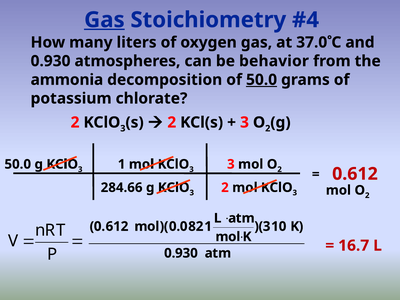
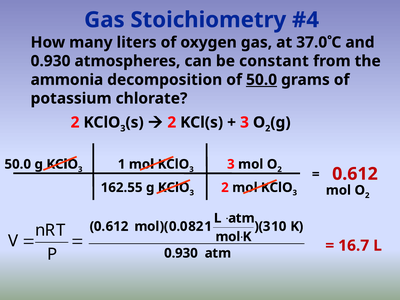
Gas underline: present -> none (104, 20)
behavior: behavior -> constant (274, 61)
284.66: 284.66 -> 162.55 (122, 188)
